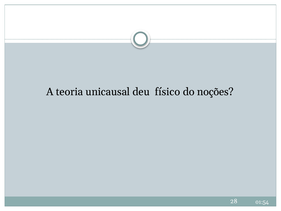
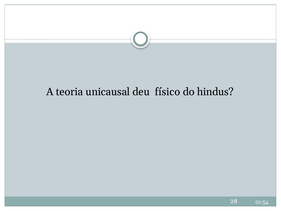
noções: noções -> hindus (215, 92)
